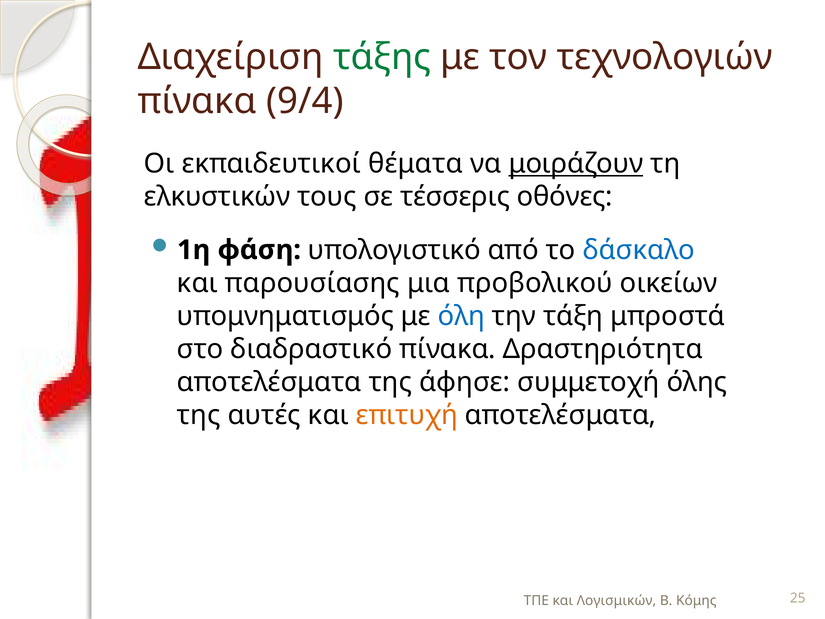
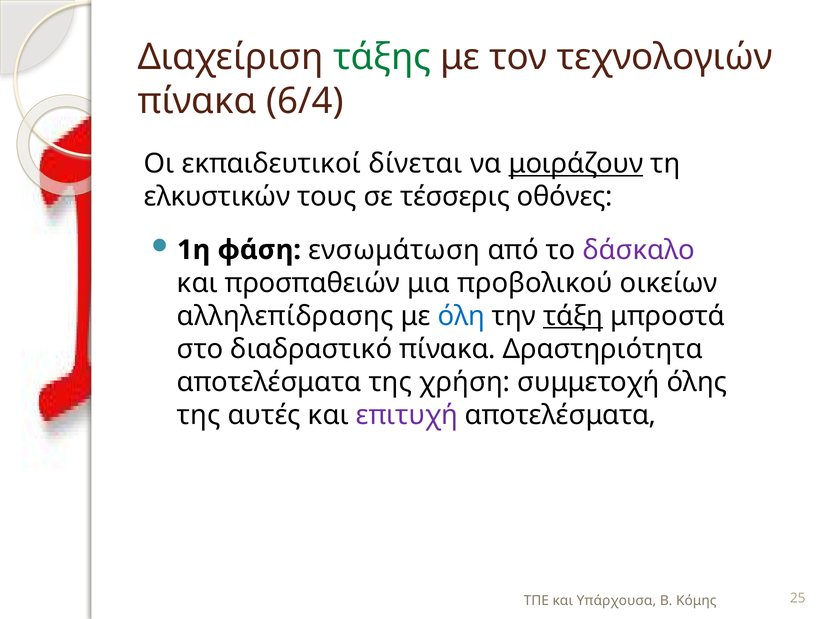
9/4: 9/4 -> 6/4 (305, 101)
θέματα: θέματα -> δίνεται (415, 164)
υπολογιστικό: υπολογιστικό -> ενσωμάτωση (394, 250)
δάσκαλο colour: blue -> purple (639, 250)
παρουσίασης: παρουσίασης -> προσπαθειών (313, 283)
υπομνηματισμός: υπομνηματισμός -> αλληλεπίδρασης (285, 316)
τάξη underline: none -> present (573, 316)
άφησε: άφησε -> χρήση (465, 382)
επιτυχή colour: orange -> purple (407, 415)
Λογισμικών: Λογισμικών -> Υπάρχουσα (616, 600)
